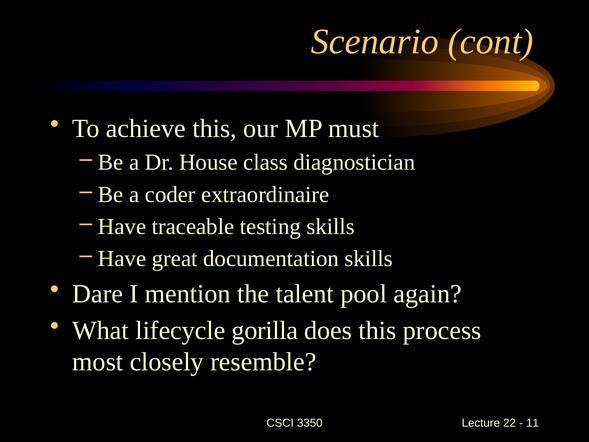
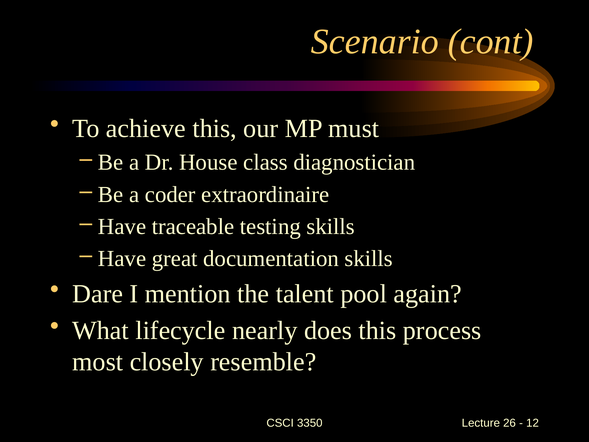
gorilla: gorilla -> nearly (265, 330)
22: 22 -> 26 (509, 423)
11: 11 -> 12 (533, 423)
